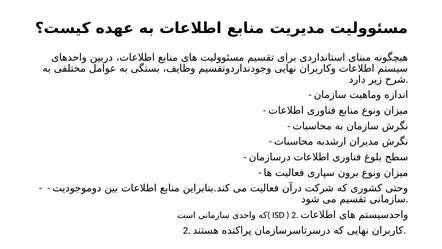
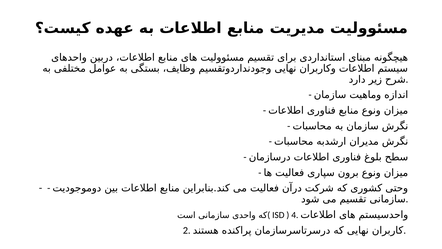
2: 2 -> 4 (295, 215)
